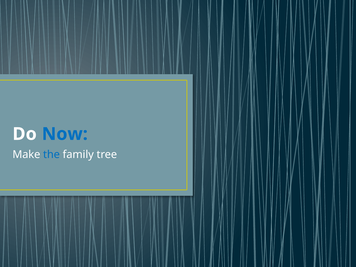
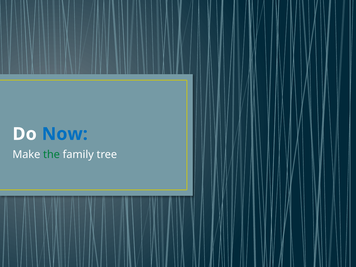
the colour: blue -> green (51, 154)
